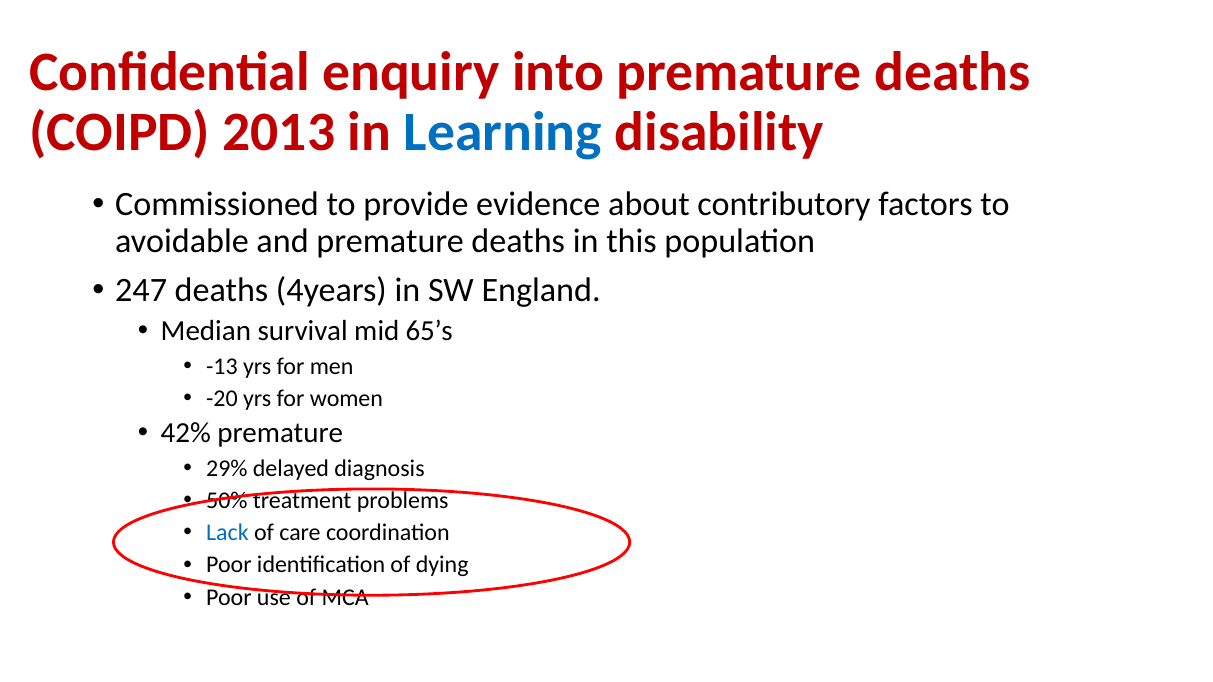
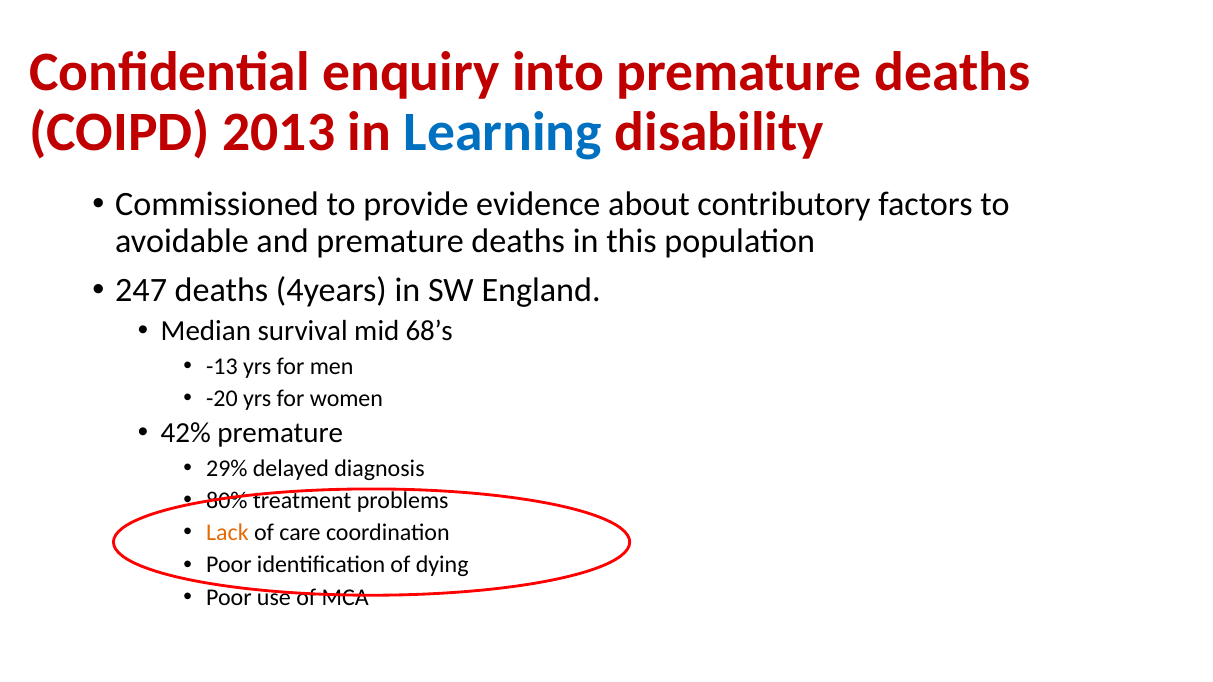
65’s: 65’s -> 68’s (429, 331)
50%: 50% -> 80% (227, 501)
Lack colour: blue -> orange (227, 533)
